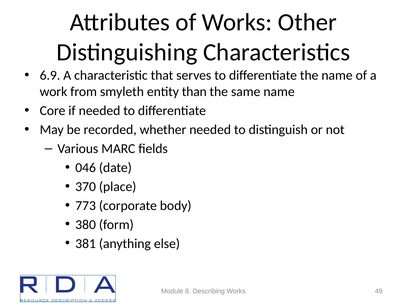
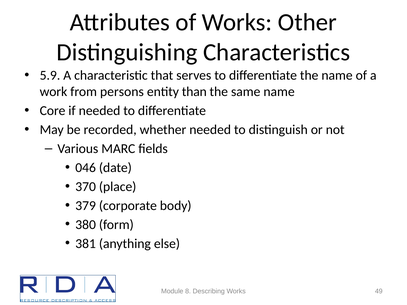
6.9: 6.9 -> 5.9 (50, 76)
smyleth: smyleth -> persons (122, 92)
773: 773 -> 379 (86, 206)
